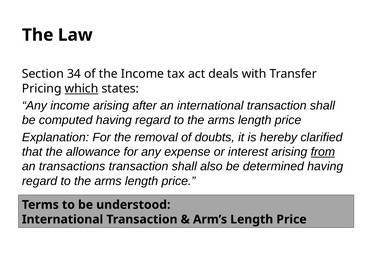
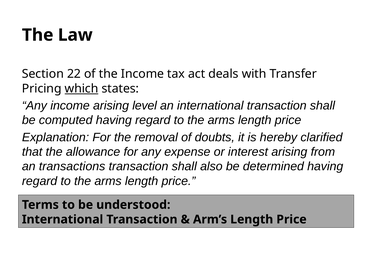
34: 34 -> 22 (74, 74)
after: after -> level (145, 106)
from underline: present -> none (323, 152)
